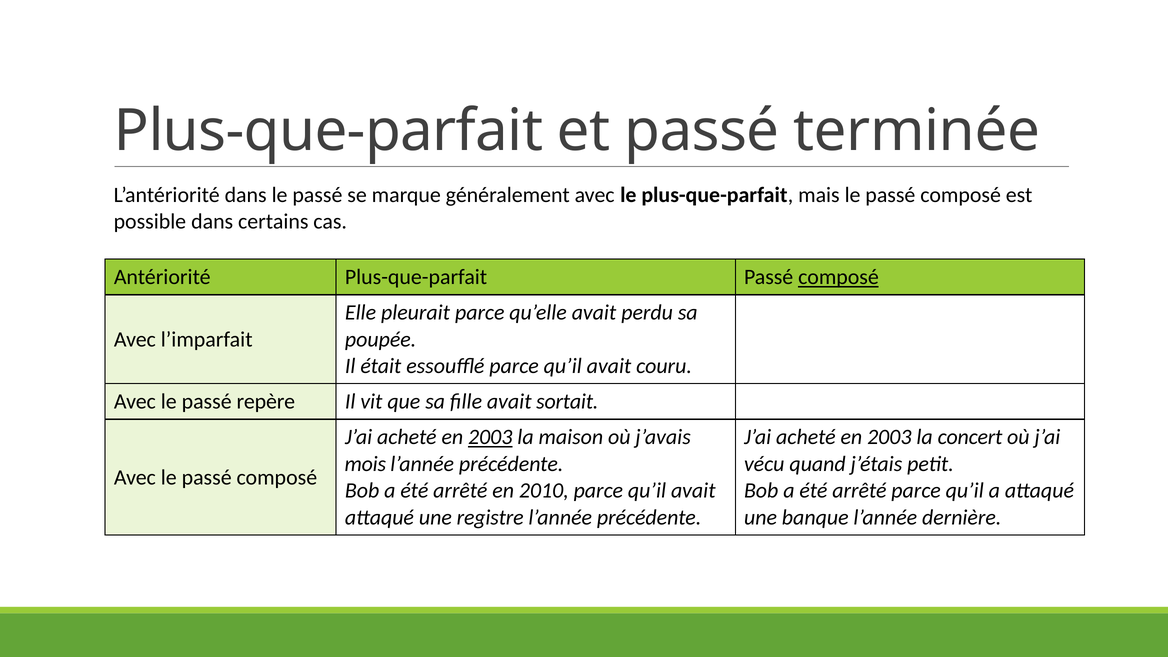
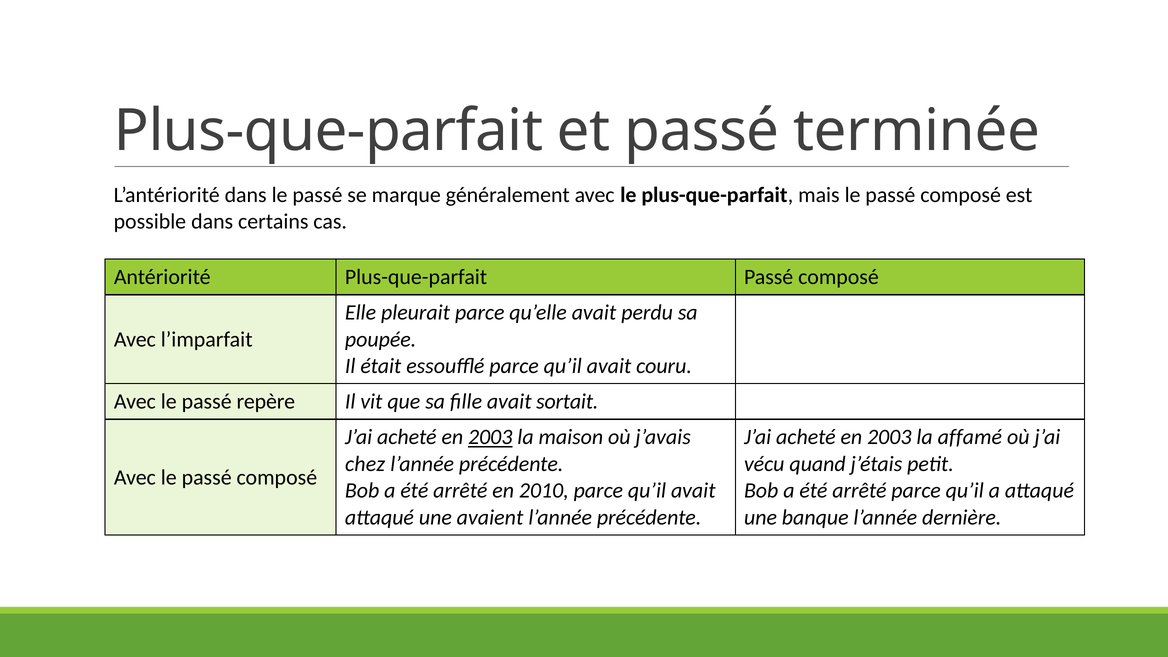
composé underline: present -> none (838, 277)
concert: concert -> affamé (970, 437)
mois: mois -> chez (365, 464)
registre: registre -> avaient (490, 517)
